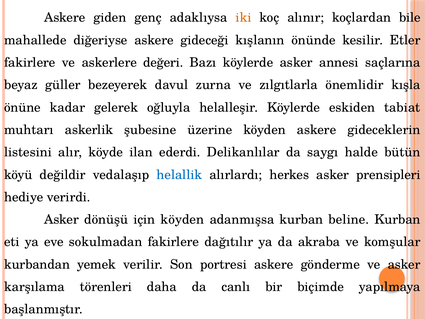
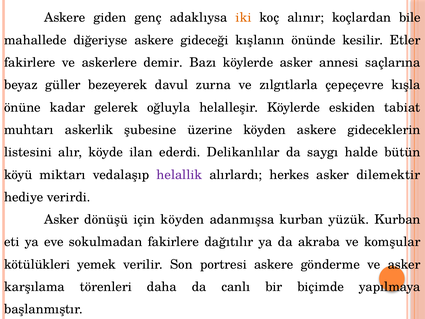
değeri: değeri -> demir (163, 62)
önemlidir: önemlidir -> çepeçevre (355, 85)
değildir: değildir -> miktarı (63, 175)
helallik colour: blue -> purple (179, 175)
prensipleri: prensipleri -> dilemektir (388, 175)
beline: beline -> yüzük (349, 219)
kurbandan: kurbandan -> kötülükleri (37, 264)
